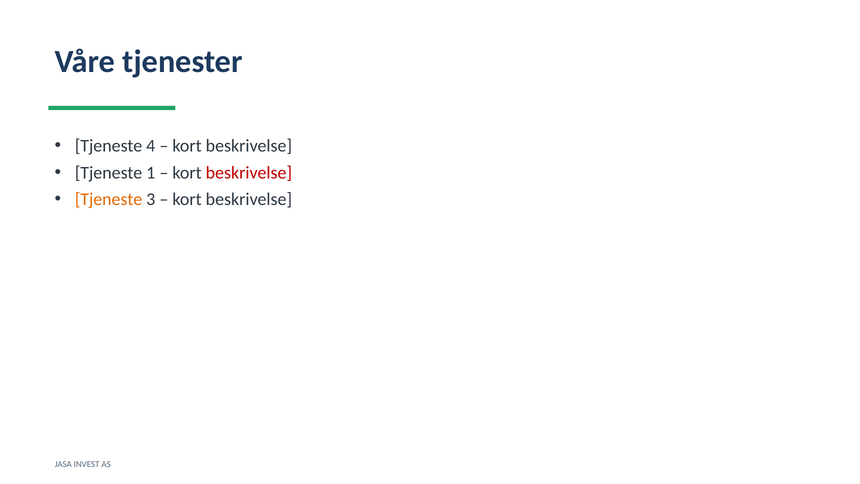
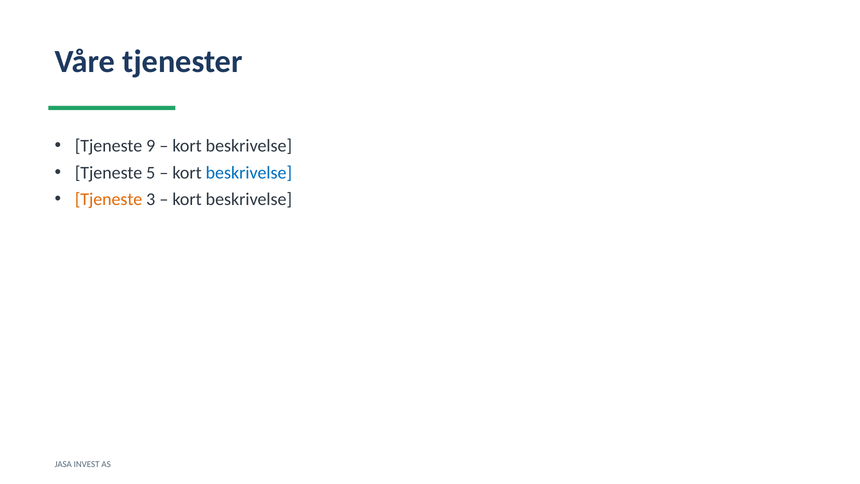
4: 4 -> 9 (151, 146)
1: 1 -> 5 (151, 173)
beskrivelse colour: red -> blue (249, 173)
